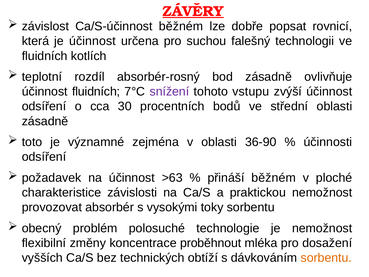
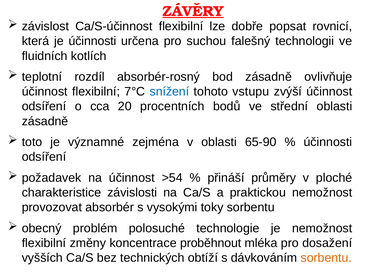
Ca/S-účinnost běžném: běžném -> flexibilní (181, 26)
je účinnost: účinnost -> účinnosti (93, 41)
účinnost fluidních: fluidních -> flexibilní (96, 92)
snížení colour: purple -> blue (169, 92)
30: 30 -> 20 (125, 106)
36-90: 36-90 -> 65-90 (261, 142)
>63: >63 -> >54 (172, 178)
přináší běžném: běžném -> průměry (274, 178)
